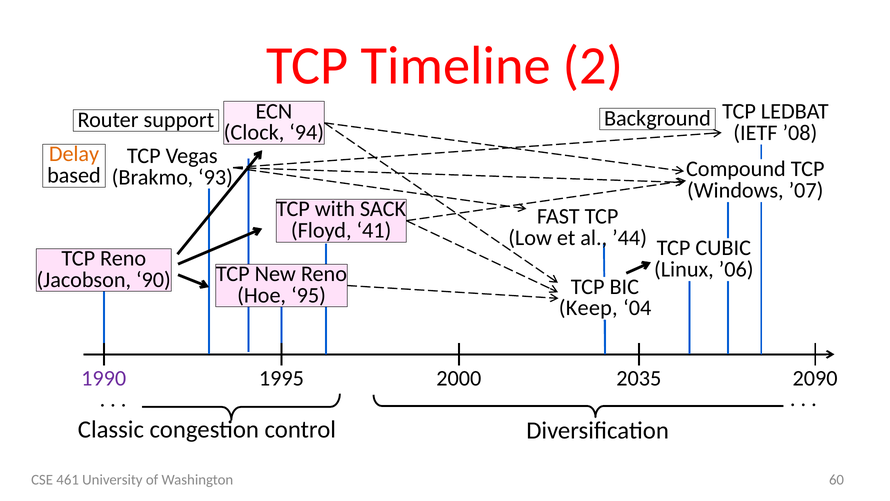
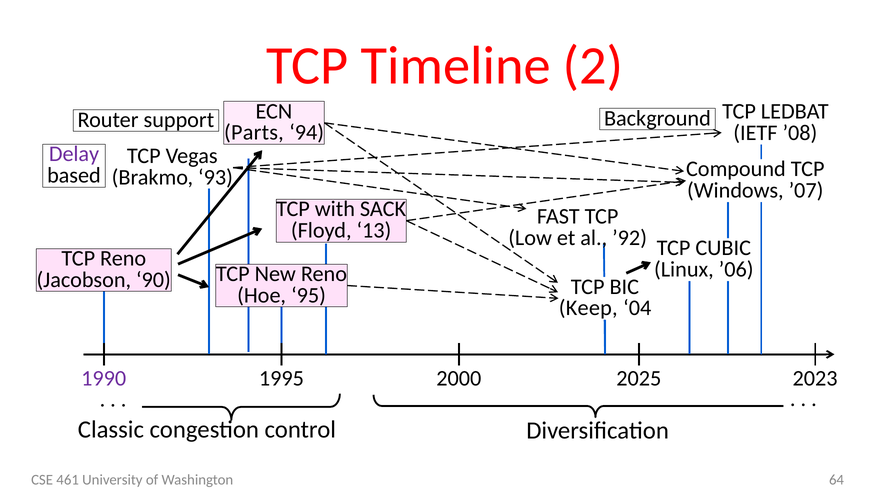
Clock: Clock -> Parts (254, 132)
Delay colour: orange -> purple (74, 154)
41: 41 -> 13 (374, 230)
’44: ’44 -> ’92 (630, 238)
2035: 2035 -> 2025 (639, 378)
2090: 2090 -> 2023 (815, 378)
60: 60 -> 64 (837, 480)
